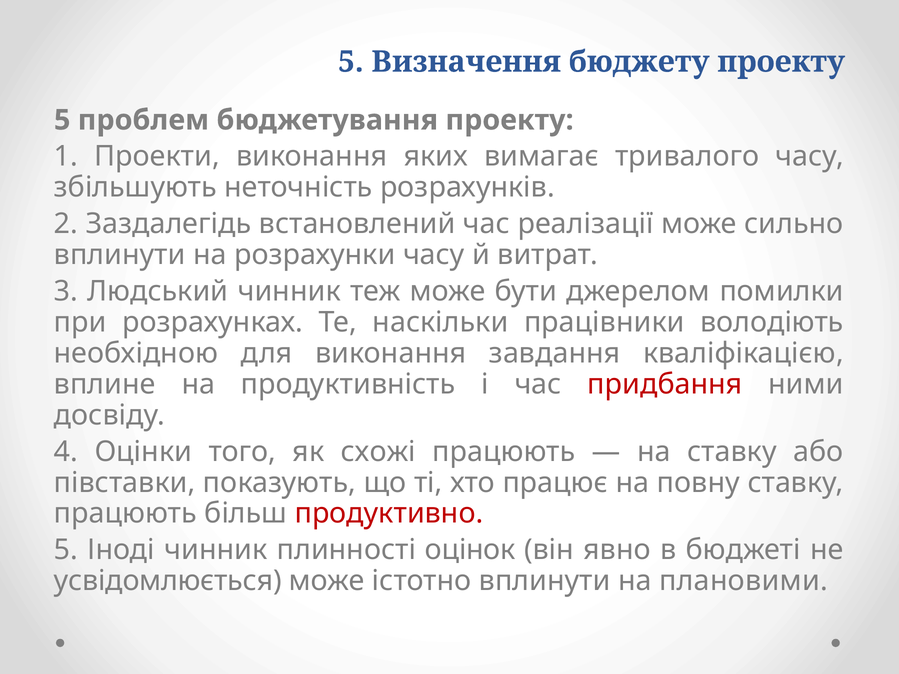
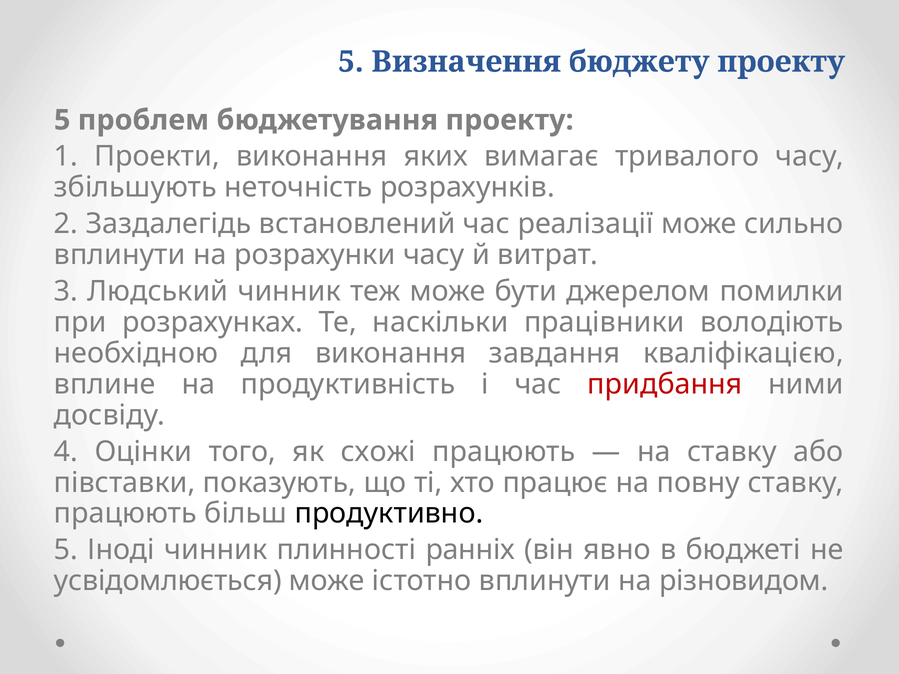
продуктивно colour: red -> black (389, 514)
оцінок: оцінок -> ранніх (470, 550)
плановими: плановими -> різновидом (744, 581)
